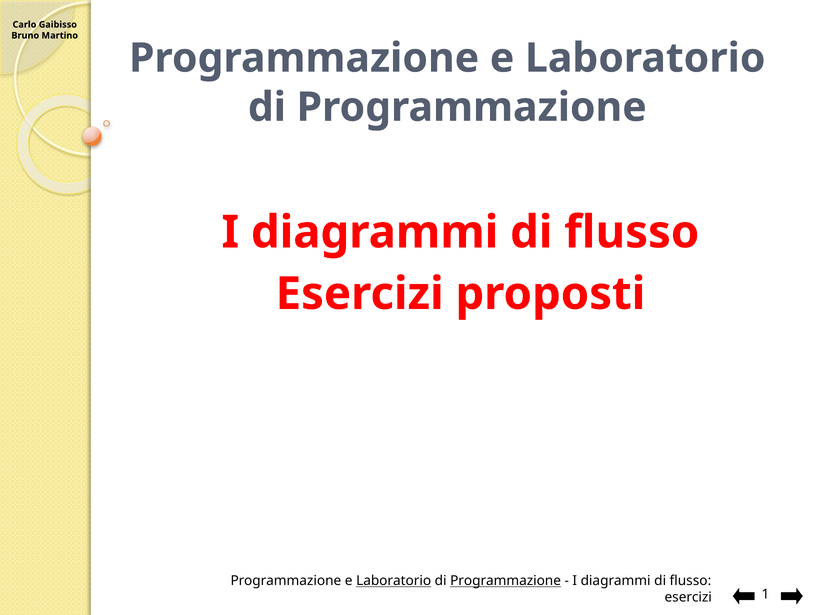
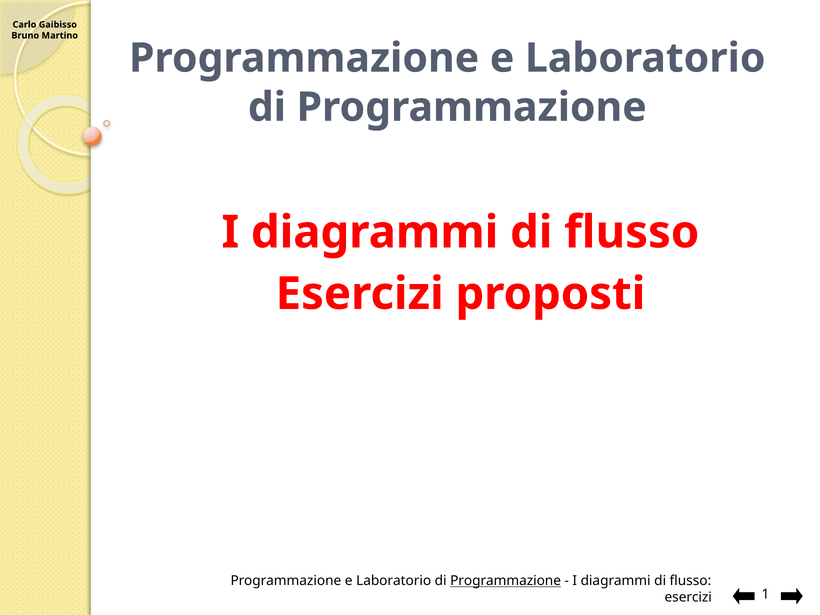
Laboratorio underline: present -> none (394, 581)
